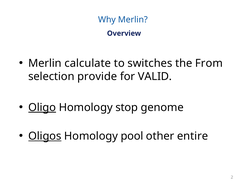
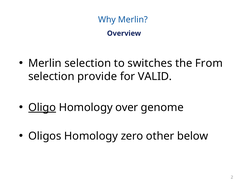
Merlin calculate: calculate -> selection (88, 63)
stop: stop -> over (127, 107)
Oligos underline: present -> none (45, 136)
pool: pool -> zero (132, 136)
entire: entire -> below (193, 136)
